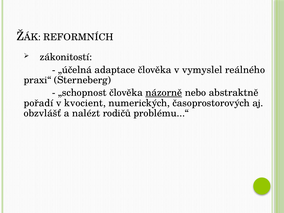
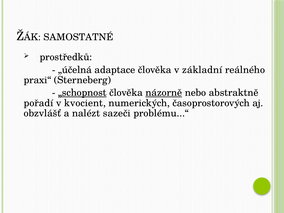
REFORMNÍCH: REFORMNÍCH -> SAMOSTATNÉ (78, 37)
zákonitostí: zákonitostí -> prostředků (66, 57)
vymyslel: vymyslel -> základní (202, 70)
„schopnost underline: none -> present (82, 93)
rodičů: rodičů -> sazeči (117, 113)
